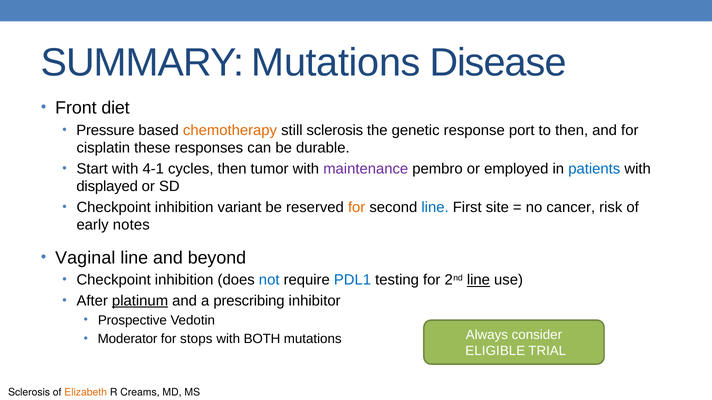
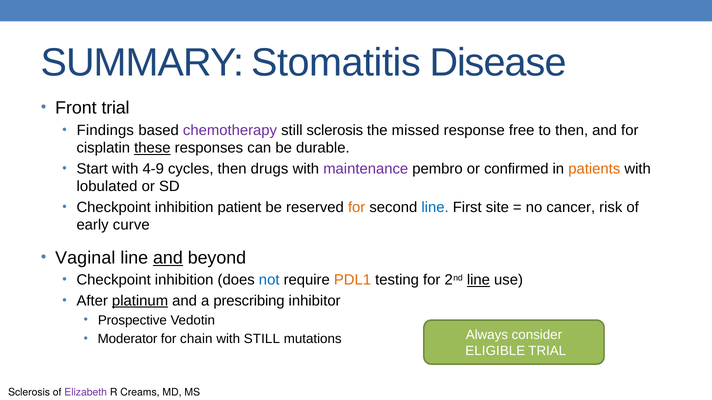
SUMMARY Mutations: Mutations -> Stomatitis (336, 63)
Front diet: diet -> trial (116, 108)
Pressure: Pressure -> Findings (105, 130)
chemotherapy colour: orange -> purple (230, 130)
genetic: genetic -> missed (416, 130)
port: port -> free (522, 130)
these underline: none -> present (152, 148)
4-1: 4-1 -> 4-9 (153, 169)
tumor: tumor -> drugs (269, 169)
employed: employed -> confirmed (516, 169)
patients colour: blue -> orange (594, 169)
displayed: displayed -> lobulated (107, 187)
variant: variant -> patient (240, 208)
notes: notes -> curve (131, 225)
and underline: none -> present (168, 258)
PDL1 colour: blue -> orange (353, 280)
stops: stops -> chain (196, 339)
with BOTH: BOTH -> STILL (262, 339)
Elizabeth colour: orange -> purple (86, 393)
